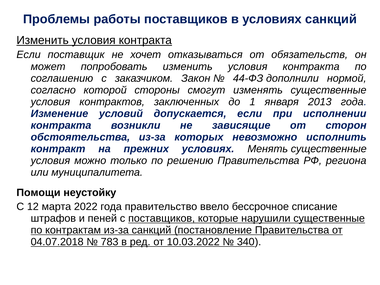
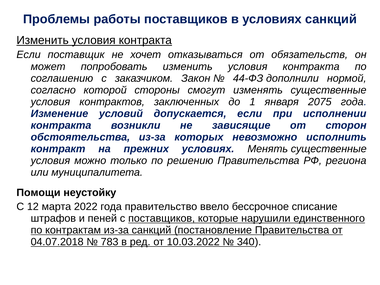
2013: 2013 -> 2075 (320, 102)
нарушили существенные: существенные -> единственного (329, 218)
